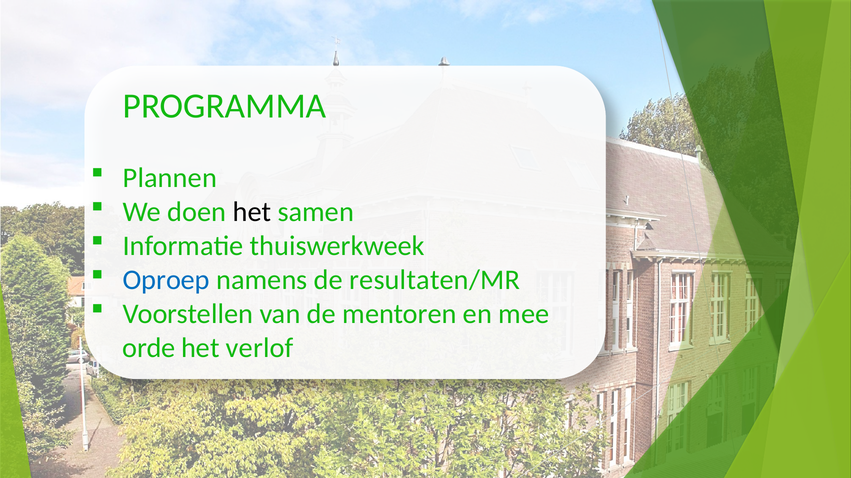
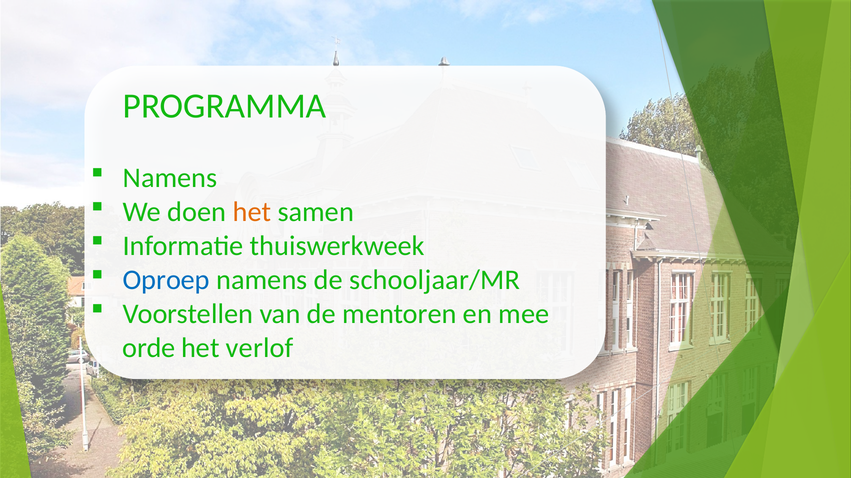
Plannen: Plannen -> Namens (170, 178)
het colour: black -> orange (252, 212)
resultaten/MR: resultaten/MR -> schooljaar/MR (435, 280)
